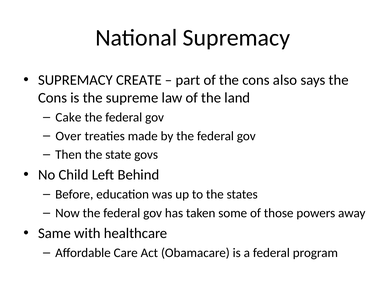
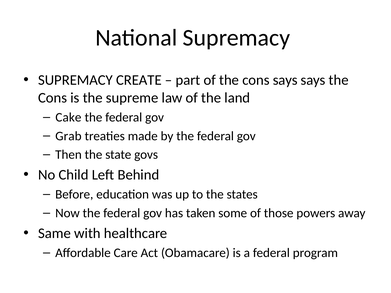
cons also: also -> says (285, 80)
Over: Over -> Grab (68, 136)
